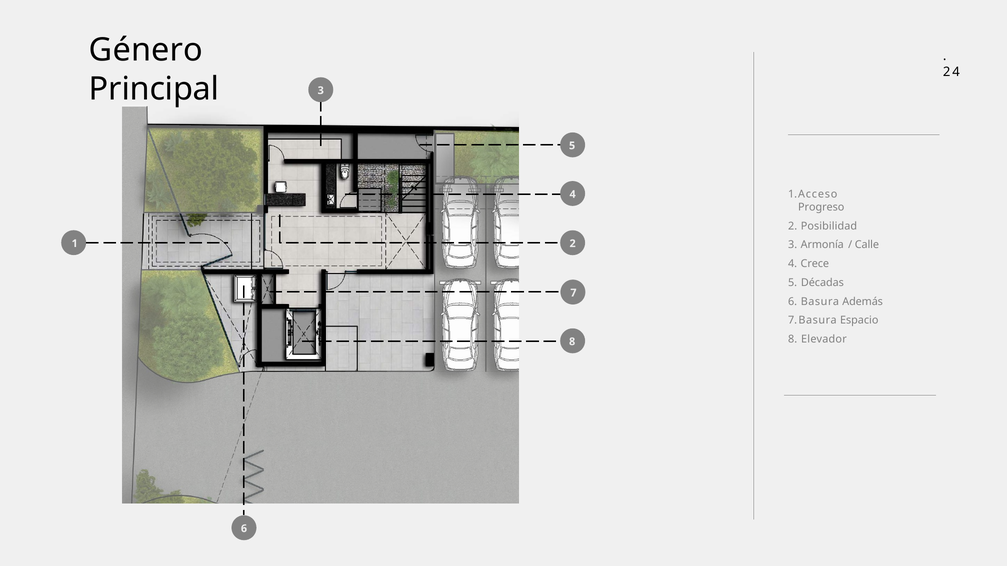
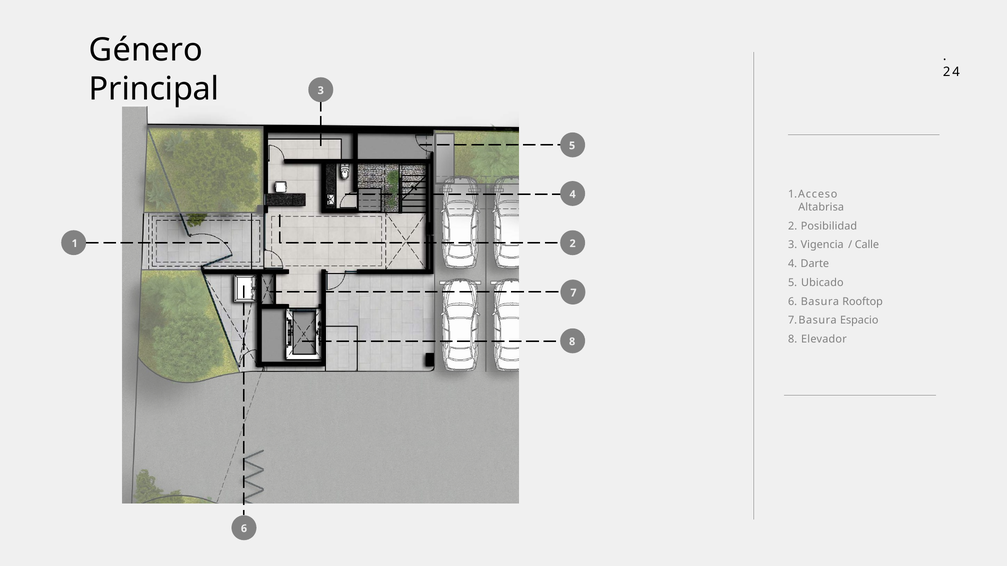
Progreso: Progreso -> Altabrisa (821, 207)
Armonía: Armonía -> Vigencia (822, 245)
Crece: Crece -> Darte (815, 264)
Décadas: Décadas -> Ubicado (822, 283)
Además: Además -> Rooftop (863, 302)
